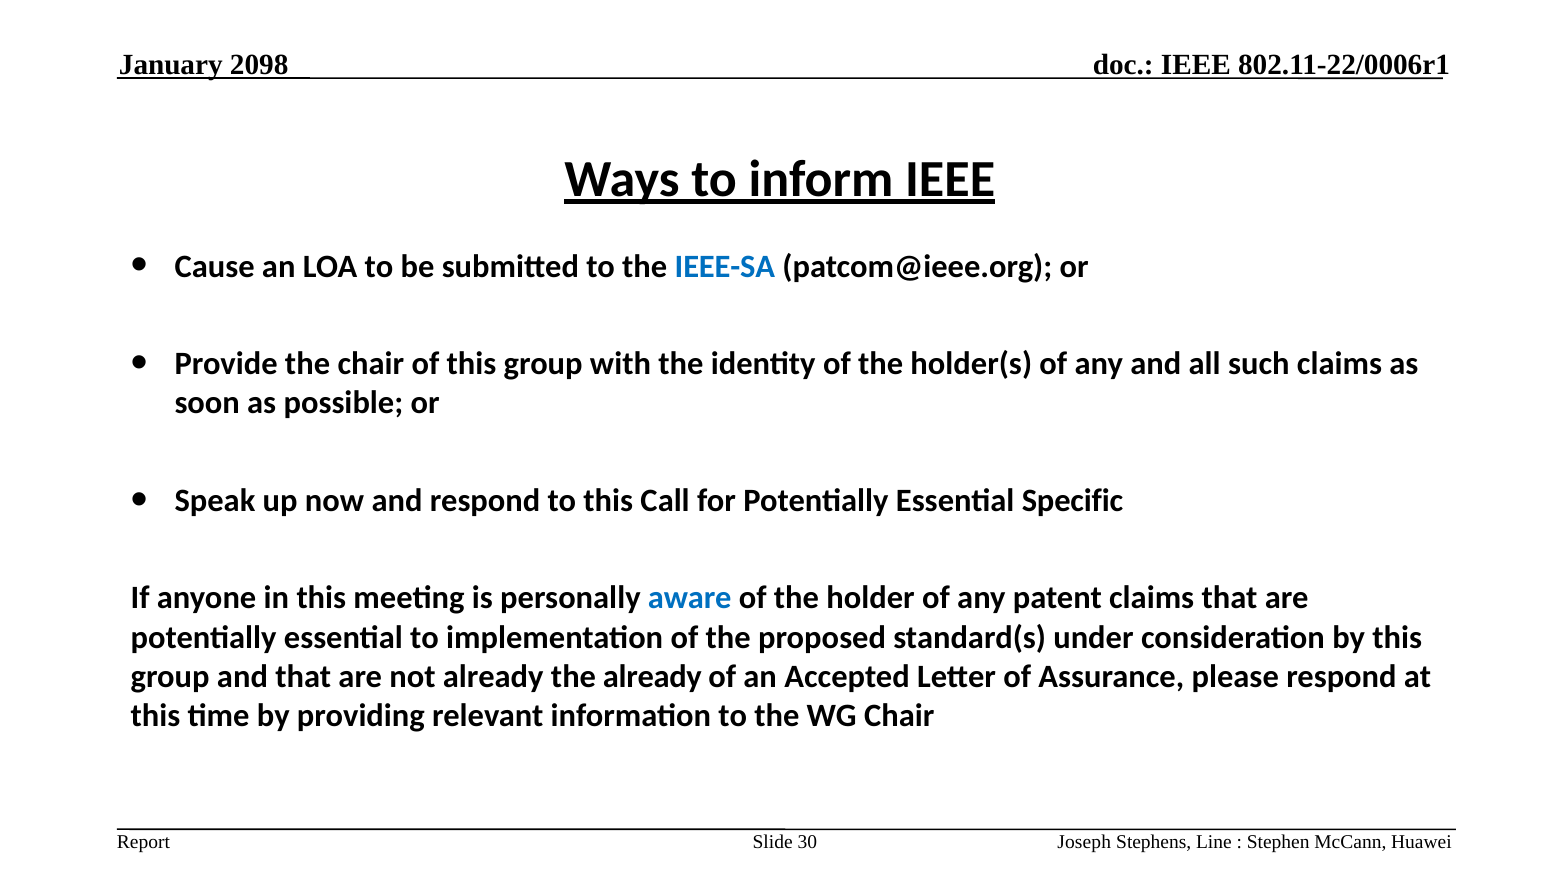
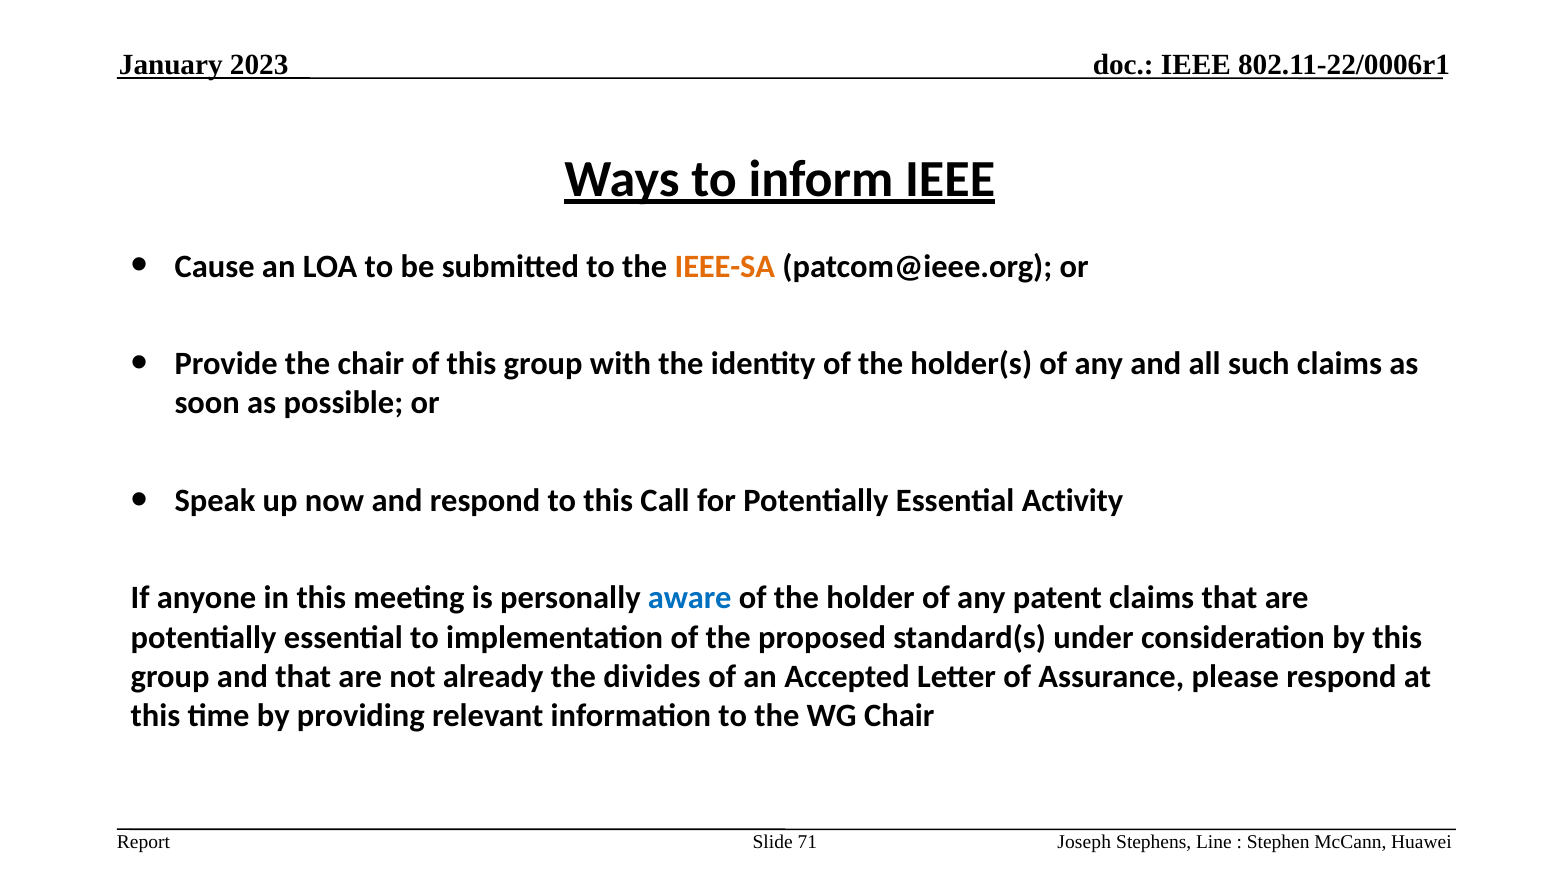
2098: 2098 -> 2023 (259, 65)
IEEE-SA colour: blue -> orange (725, 266)
Specific: Specific -> Activity (1073, 500)
the already: already -> divides (652, 676)
30: 30 -> 71 (807, 842)
